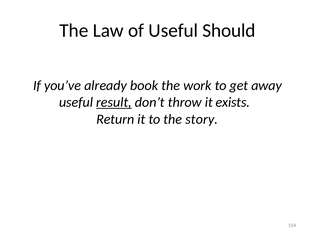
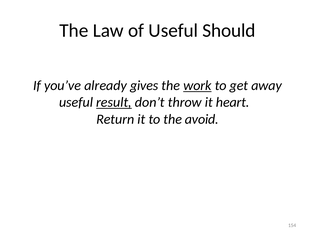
book: book -> gives (144, 86)
work underline: none -> present (197, 86)
exists: exists -> heart (233, 102)
story: story -> avoid (202, 119)
